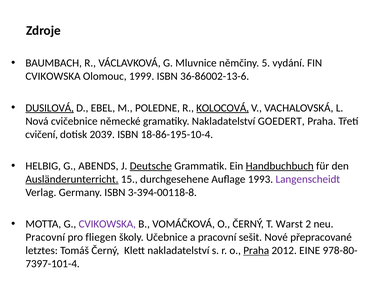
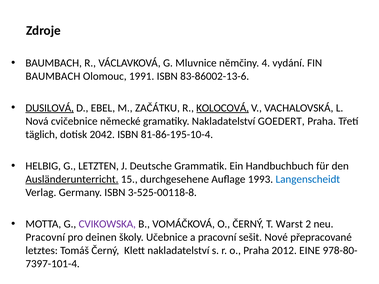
5: 5 -> 4 (266, 63)
CVIKOWSKA: CVIKOWSKA -> BAUMBACH (53, 76)
1999: 1999 -> 1991 (142, 76)
36-86002-13-6: 36-86002-13-6 -> 83-86002-13-6 (215, 76)
POLEDNE: POLEDNE -> ZAČÁTKU (157, 108)
cvičení: cvičení -> täglich (42, 135)
2039: 2039 -> 2042 (102, 135)
18-86-195-10-4: 18-86-195-10-4 -> 81-86-195-10-4 (177, 135)
ABENDS: ABENDS -> LETZTEN (99, 166)
Deutsche underline: present -> none (151, 166)
Handbuchbuch underline: present -> none (280, 166)
Langenscheidt colour: purple -> blue (308, 179)
3-394-00118-8: 3-394-00118-8 -> 3-525-00118-8 (162, 193)
fliegen: fliegen -> deinen (101, 237)
Praha underline: present -> none (256, 251)
